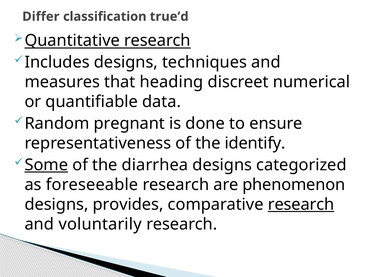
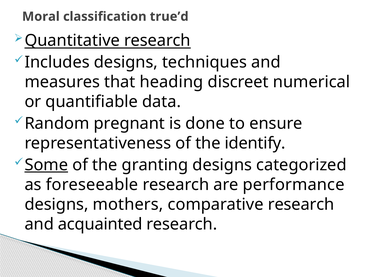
Differ: Differ -> Moral (41, 17)
diarrhea: diarrhea -> granting (155, 165)
phenomenon: phenomenon -> performance (294, 185)
provides: provides -> mothers (128, 204)
research underline: present -> none (301, 204)
voluntarily: voluntarily -> acquainted (100, 224)
